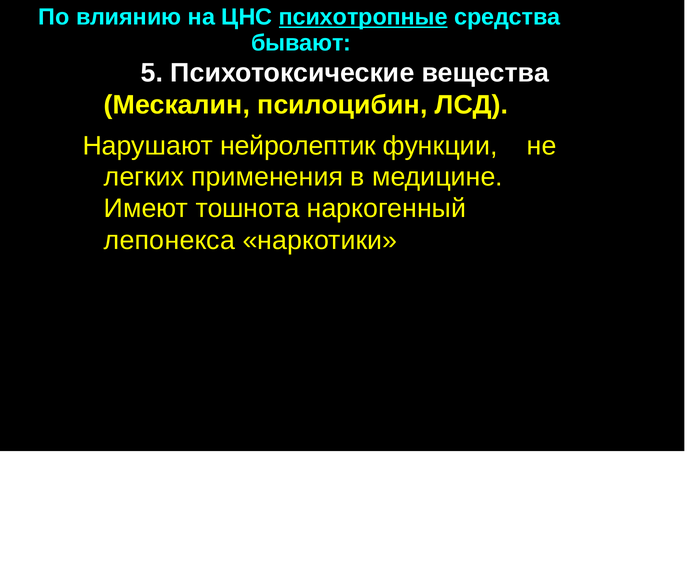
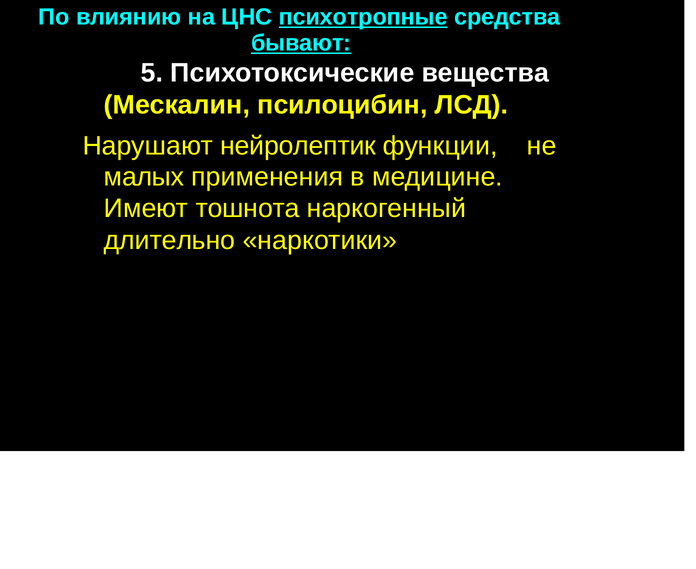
бывают underline: none -> present (301, 43)
легких: легких -> малых (144, 177)
лепонекса: лепонекса -> длительно (170, 241)
